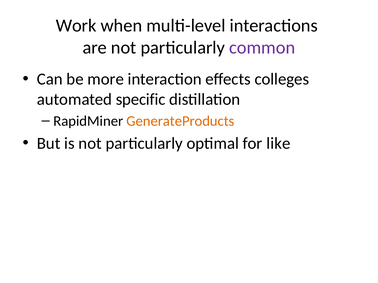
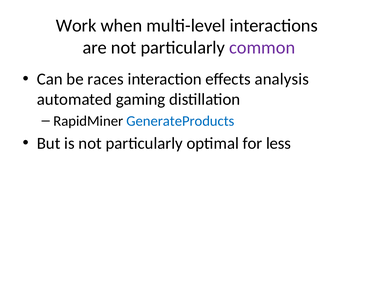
more: more -> races (106, 79)
colleges: colleges -> analysis (282, 79)
specific: specific -> gaming (141, 99)
GenerateProducts colour: orange -> blue (180, 121)
like: like -> less (279, 144)
